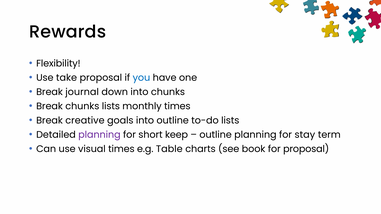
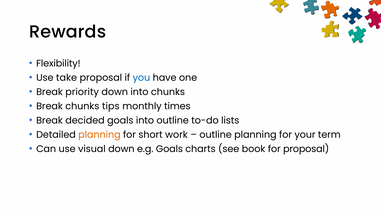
journal: journal -> priority (82, 92)
chunks lists: lists -> tips (111, 106)
creative: creative -> decided (85, 121)
planning colour: purple -> orange (99, 135)
keep: keep -> work (176, 135)
stay: stay -> your (305, 135)
visual times: times -> down (121, 149)
e.g Table: Table -> Goals (169, 149)
